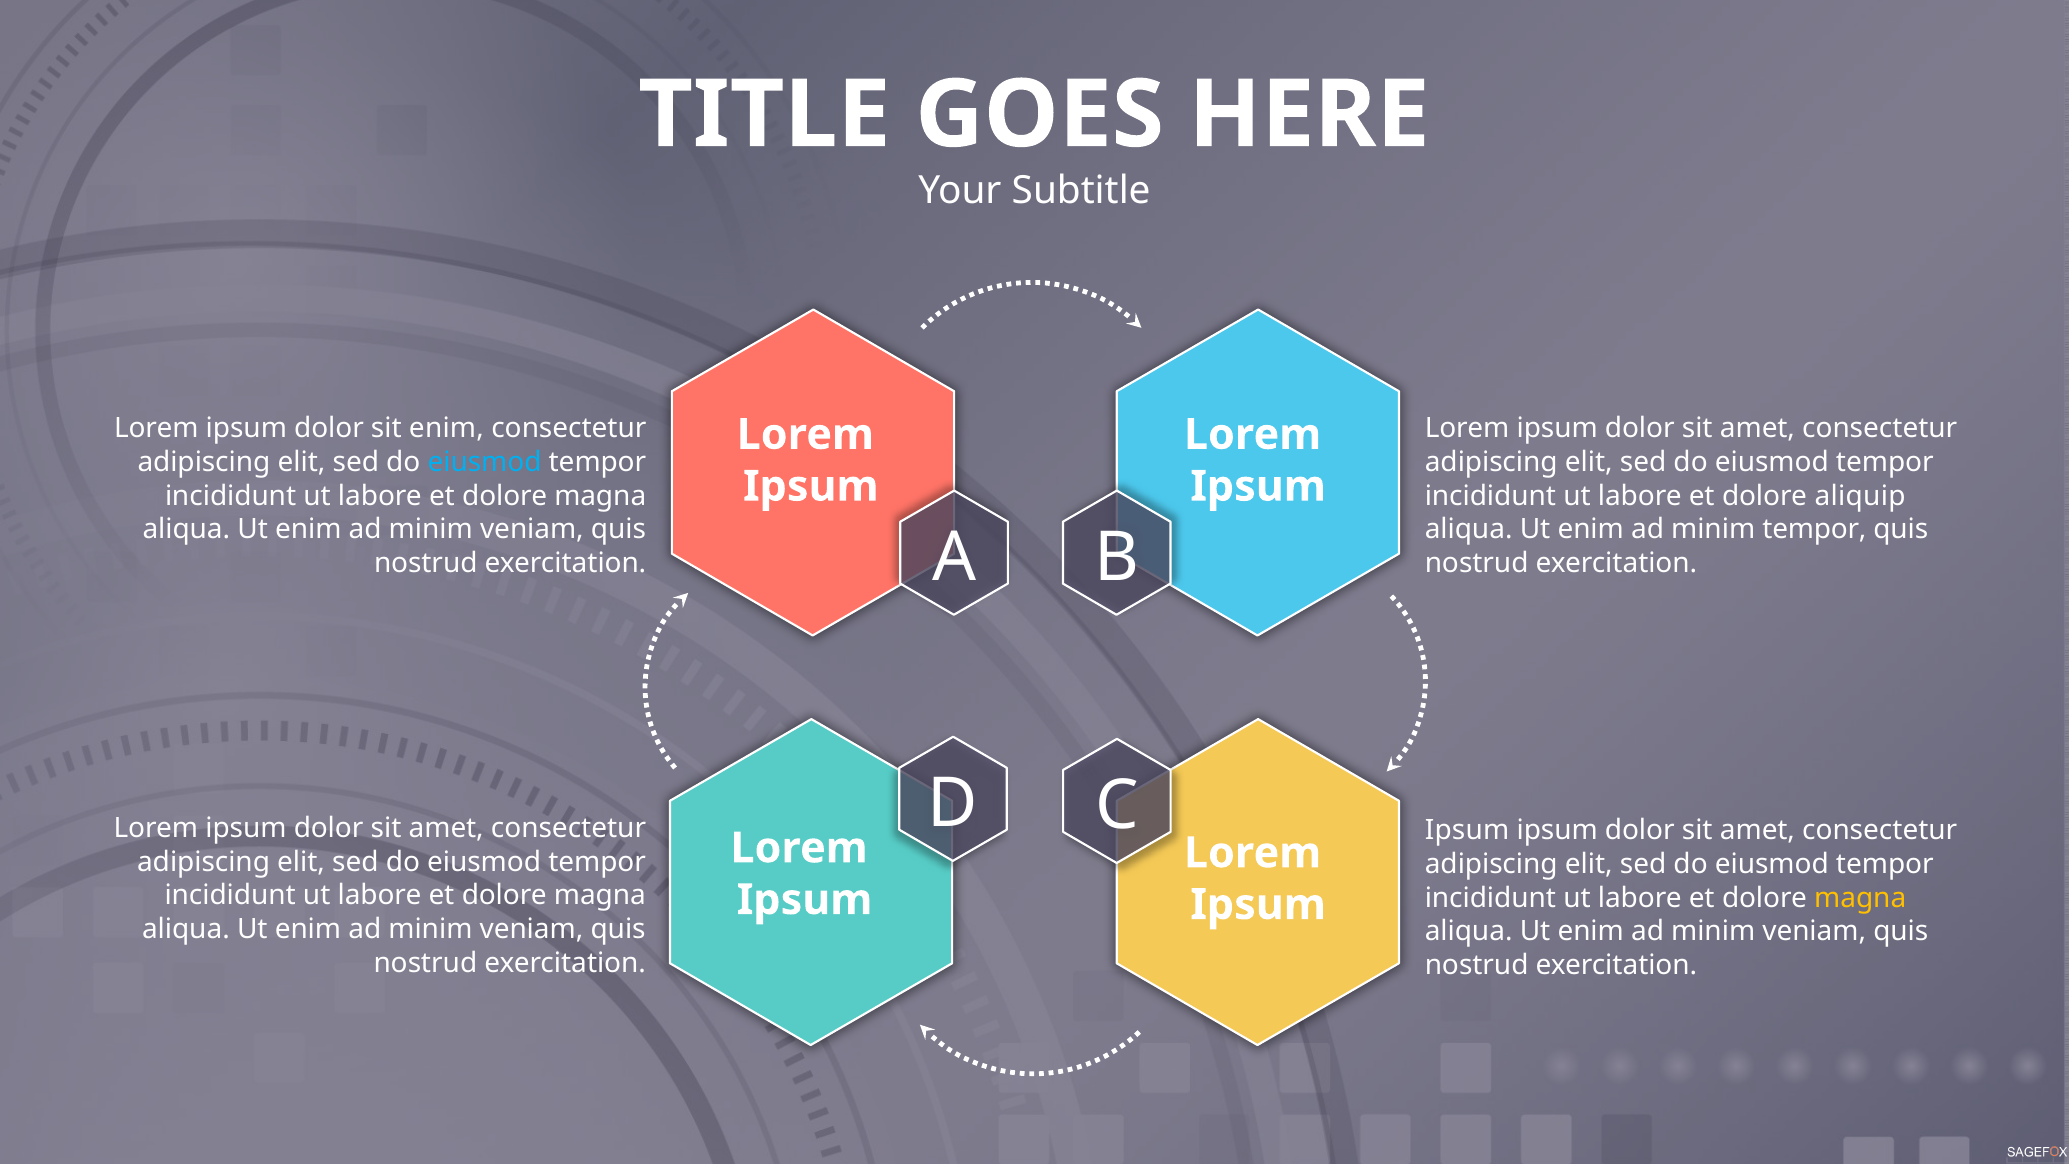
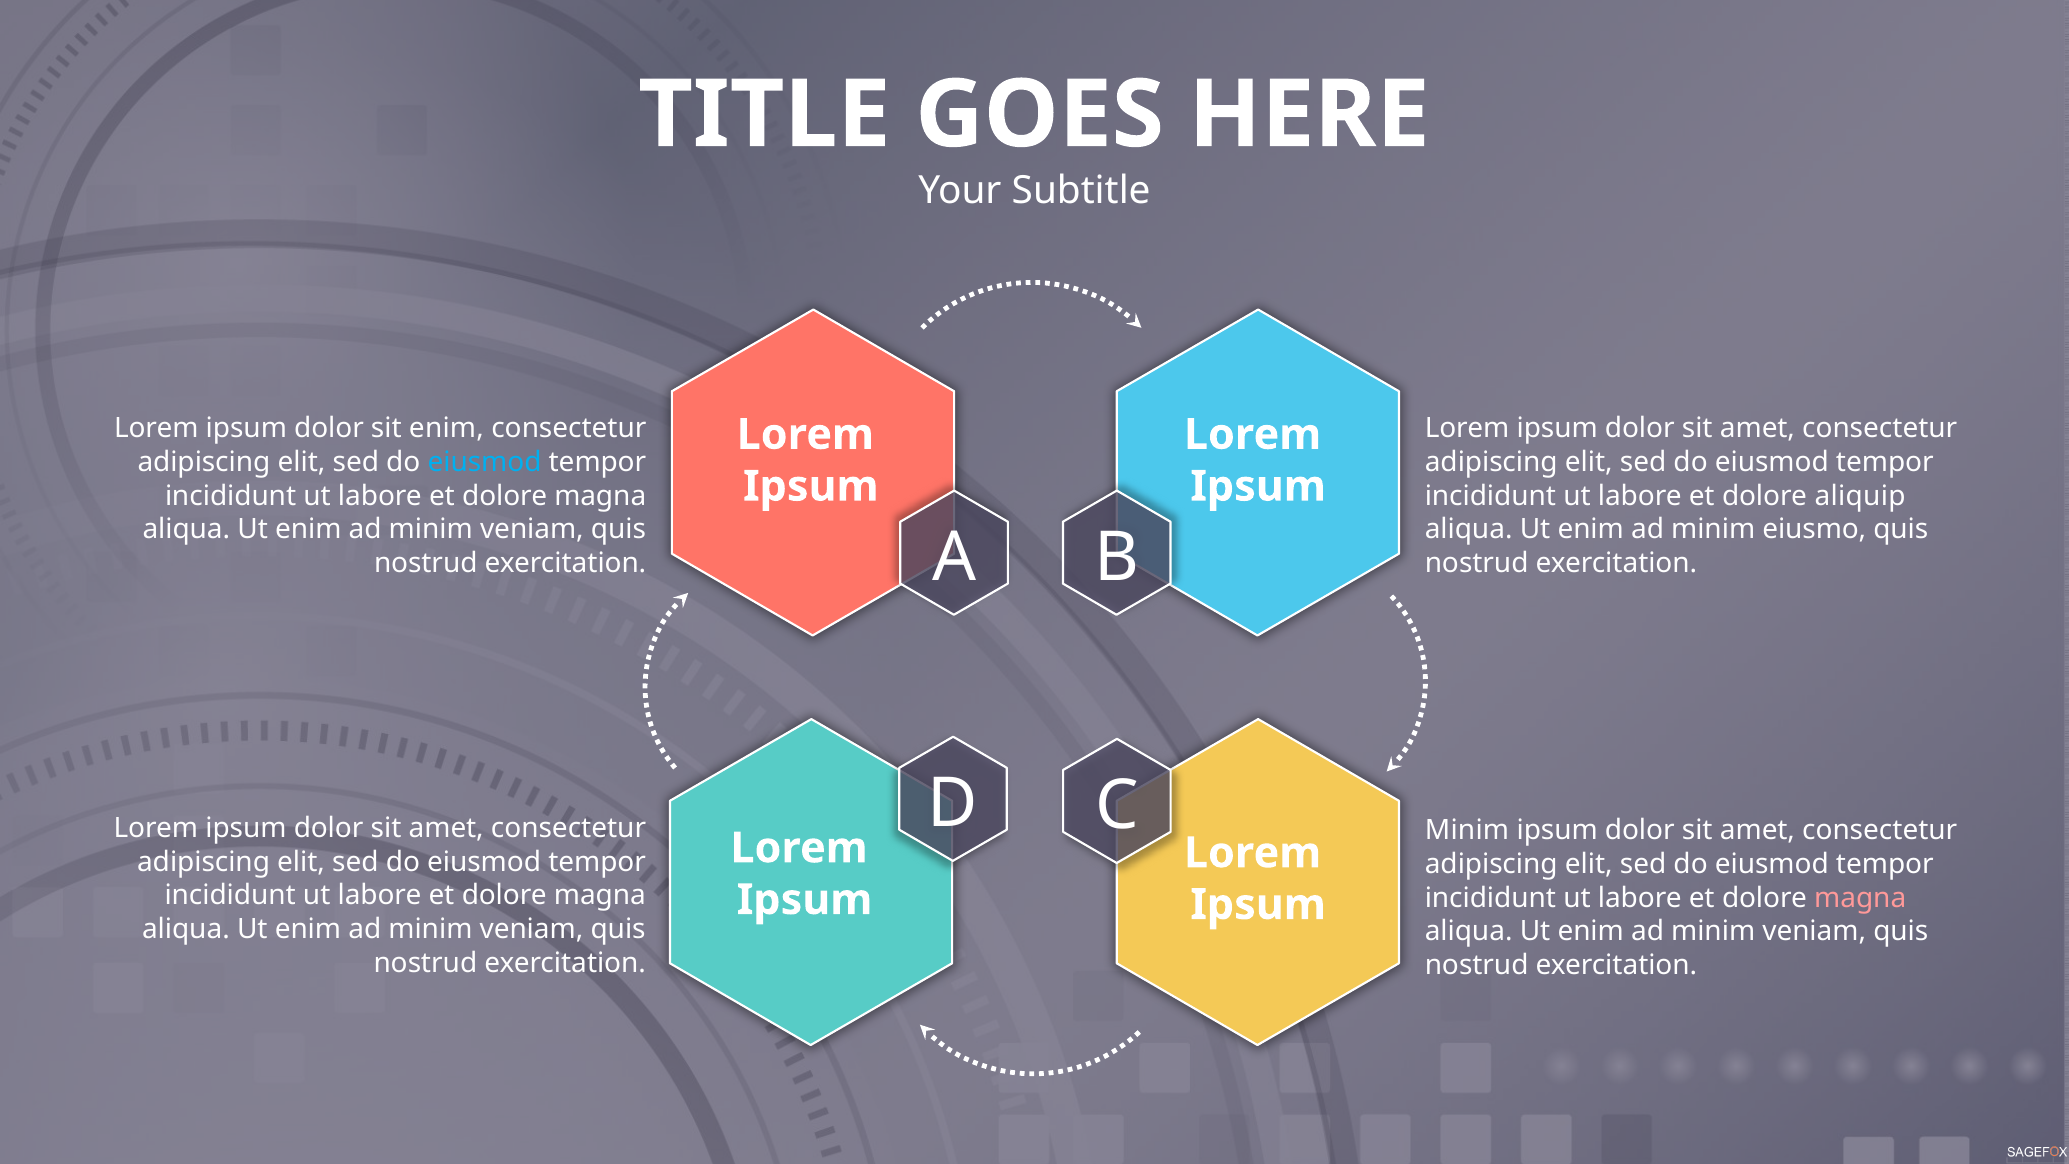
minim tempor: tempor -> eiusmo (1814, 529)
Ipsum: Ipsum -> Minim (1467, 830)
magna colour: yellow -> pink (1860, 898)
